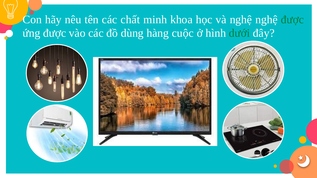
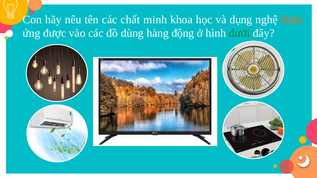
và nghệ: nghệ -> dụng (241, 20)
được colour: green -> orange (292, 20)
cuộc: cuộc -> động (183, 33)
